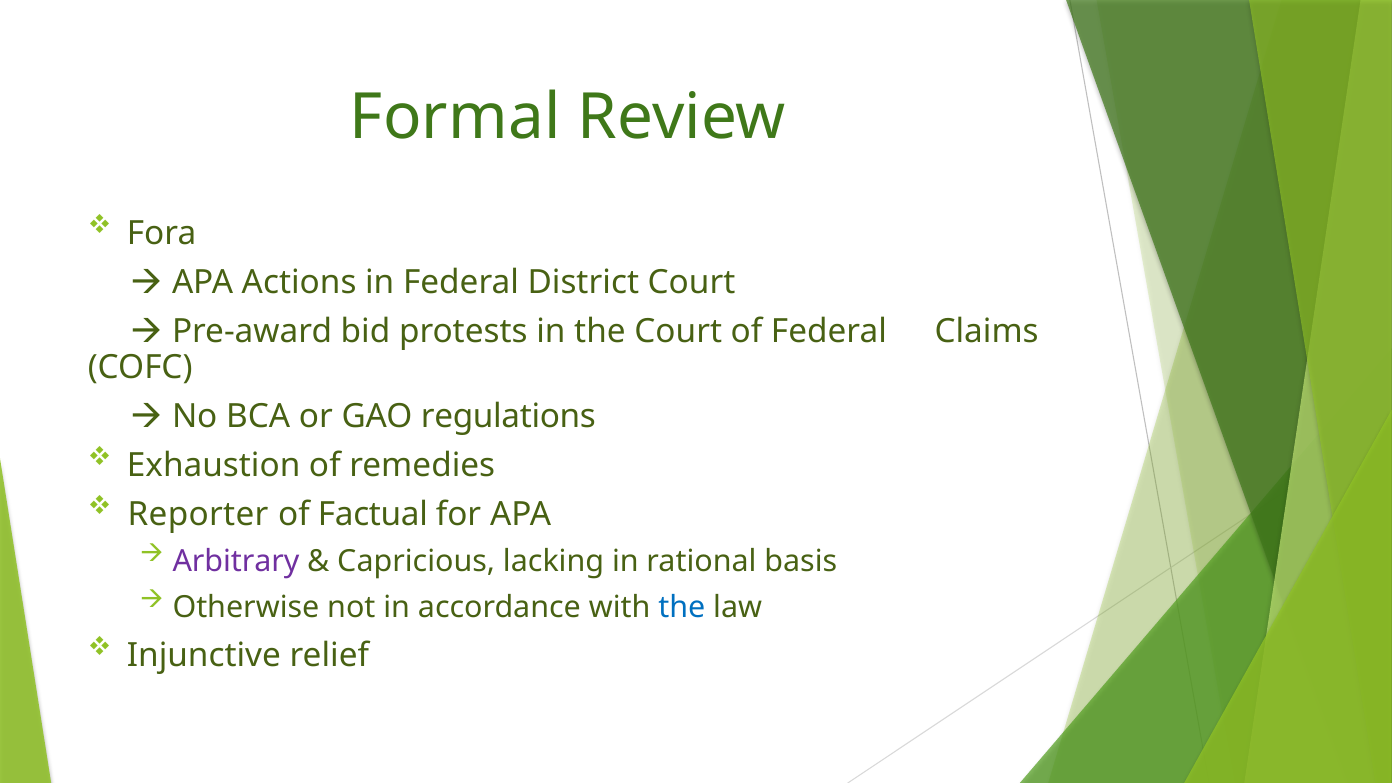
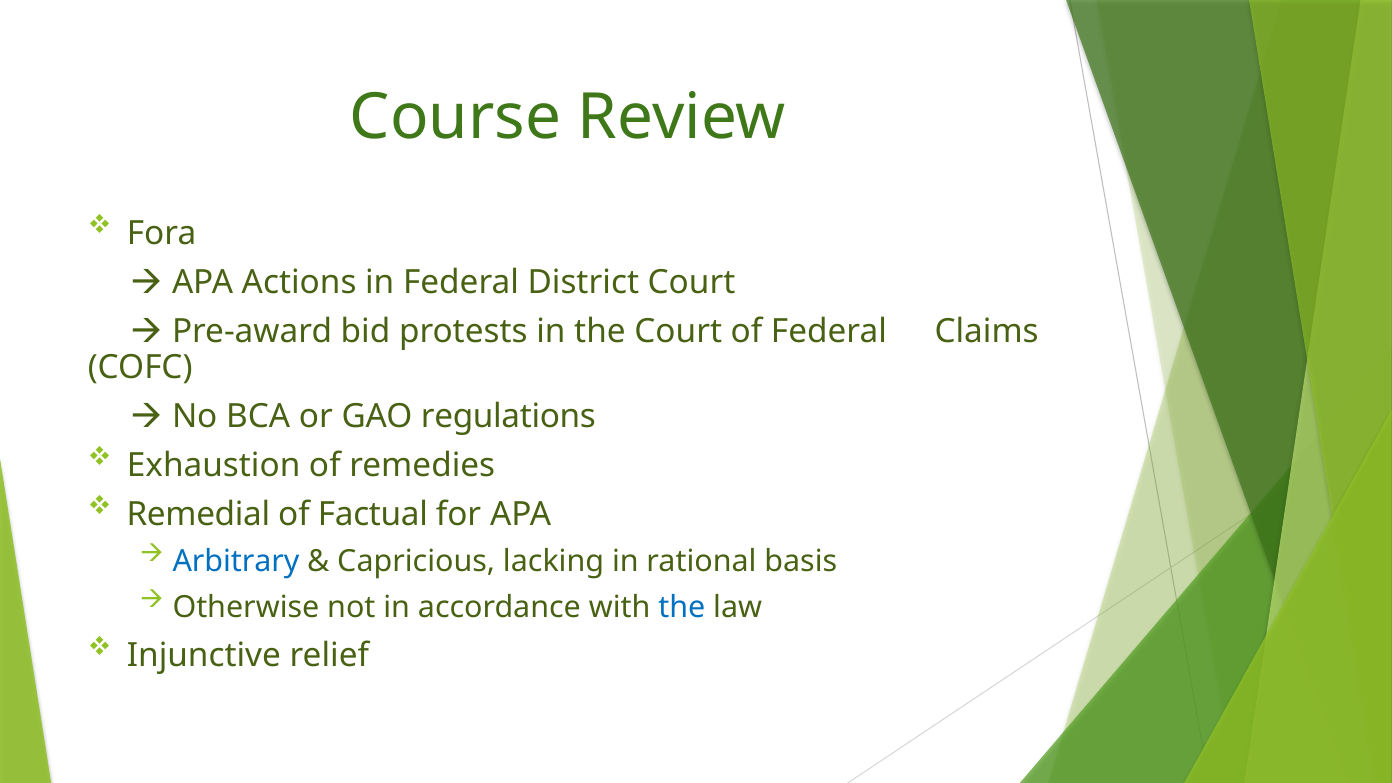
Formal: Formal -> Course (455, 118)
Reporter: Reporter -> Remedial (198, 514)
Arbitrary colour: purple -> blue (236, 561)
